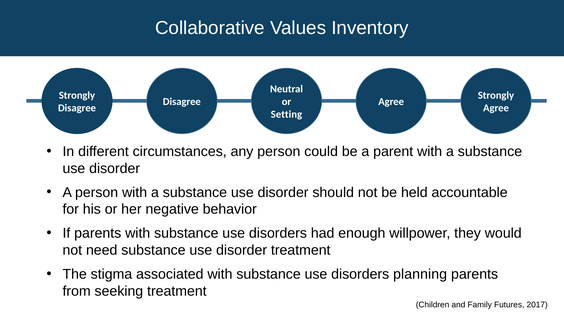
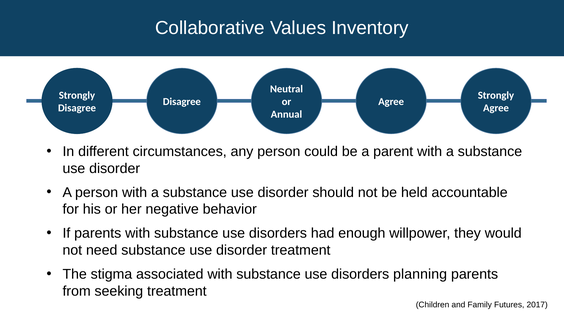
Setting: Setting -> Annual (286, 114)
